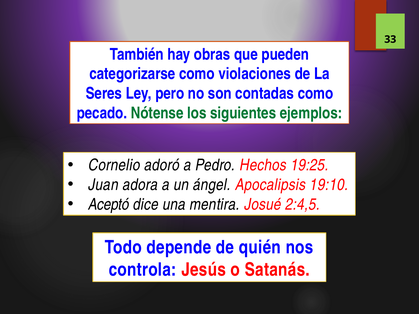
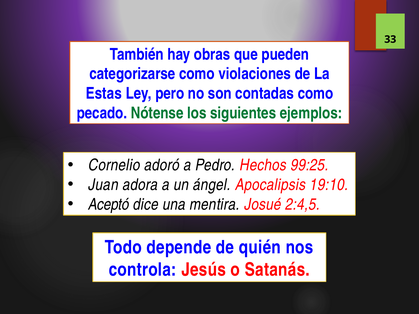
Seres: Seres -> Estas (104, 94)
19:25: 19:25 -> 99:25 (310, 165)
